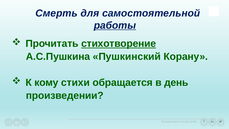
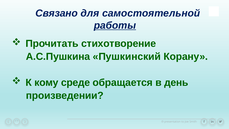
Смерть: Смерть -> Связано (57, 13)
стихотворение underline: present -> none (119, 44)
стихи: стихи -> среде (76, 82)
